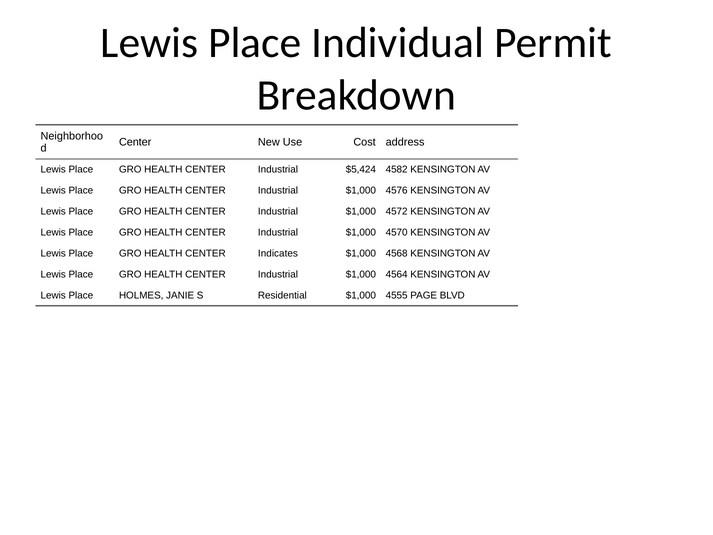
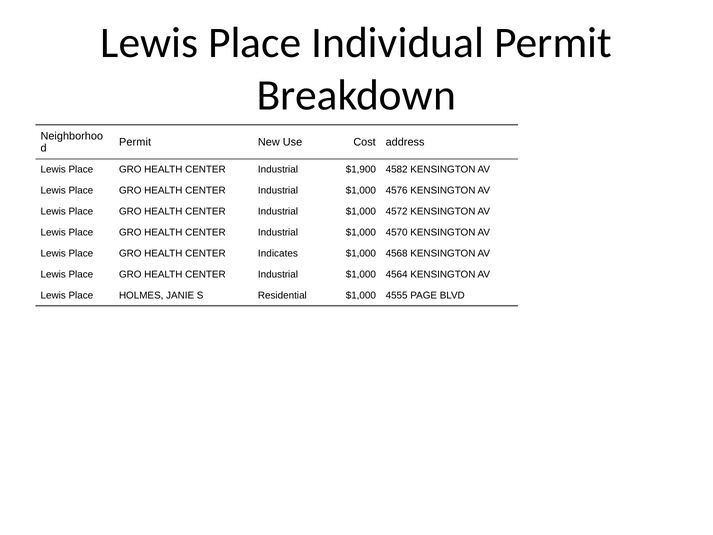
Center: Center -> Permit (135, 142)
$5,424: $5,424 -> $1,900 (361, 170)
